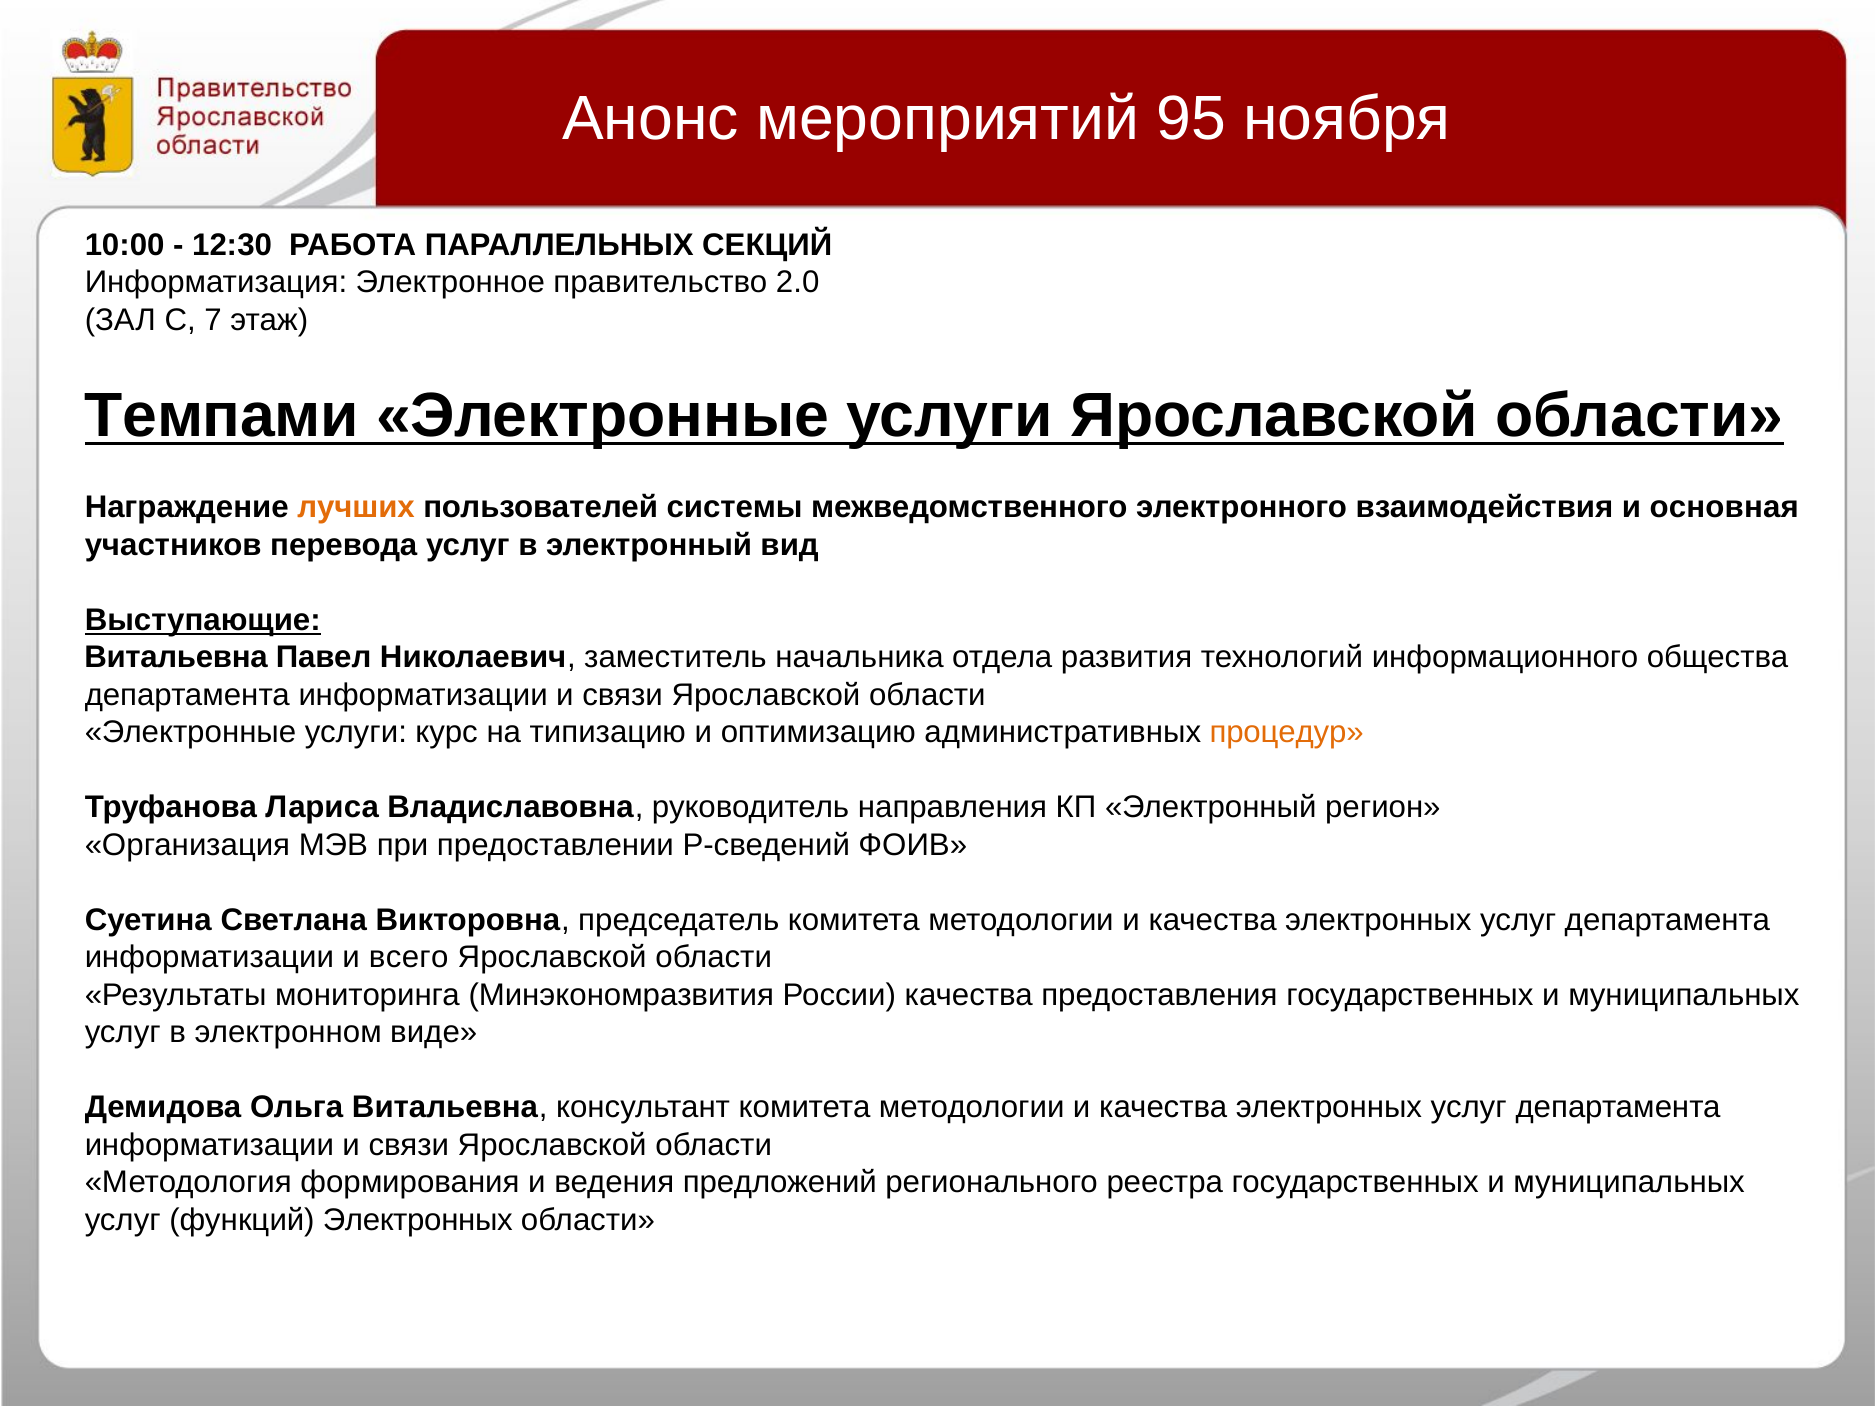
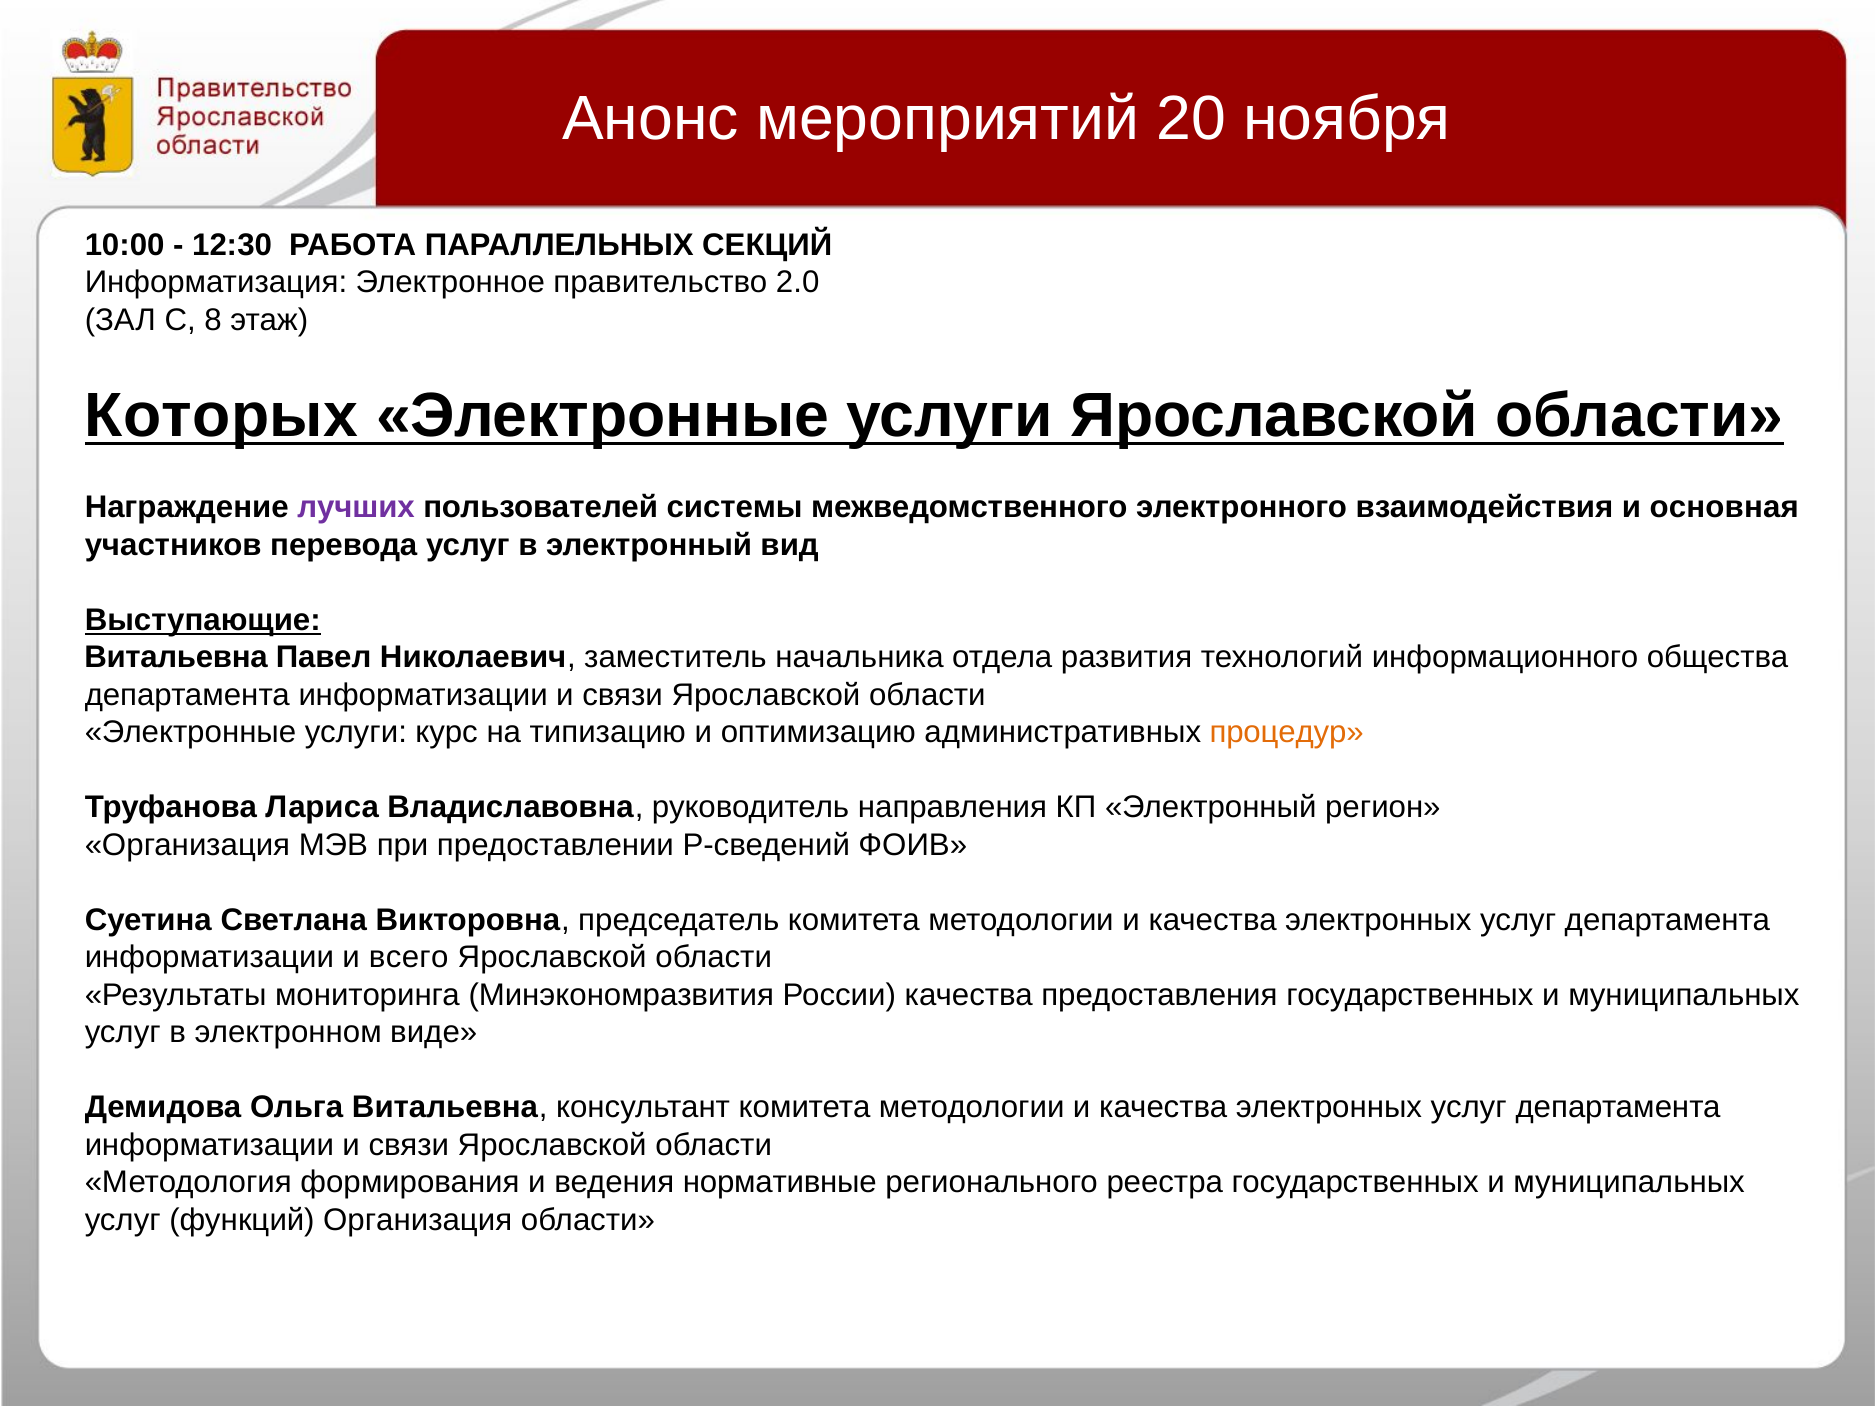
95: 95 -> 20 (1191, 119)
7: 7 -> 8 (213, 320)
Темпами: Темпами -> Которых (222, 416)
лучших colour: orange -> purple (356, 508)
предложений: предложений -> нормативные (780, 1183)
функций Электронных: Электронных -> Организация (418, 1220)
